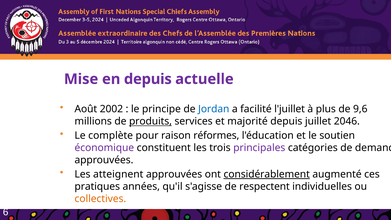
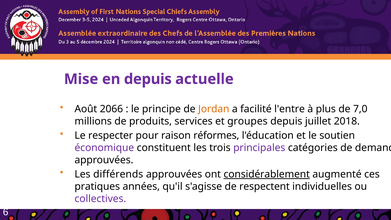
2002: 2002 -> 2066 (111, 109)
Jordan colour: blue -> orange (214, 109)
l'juillet: l'juillet -> l'entre (290, 109)
9,6: 9,6 -> 7,0 (360, 109)
produits underline: present -> none (150, 121)
majorité: majorité -> groupes (247, 121)
2046: 2046 -> 2018 (347, 121)
complète: complète -> respecter (111, 136)
atteignent: atteignent -> différends (118, 174)
collectives colour: orange -> purple (100, 199)
